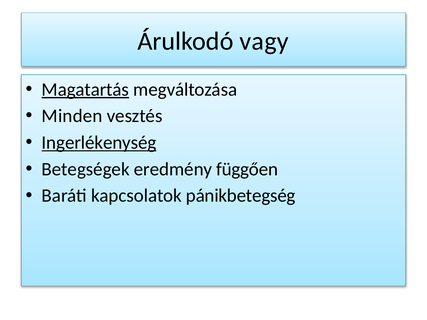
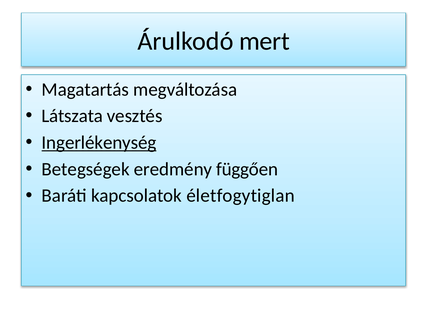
vagy: vagy -> mert (264, 41)
Magatartás underline: present -> none (85, 90)
Minden: Minden -> Látszata (72, 116)
pánikbetegség: pánikbetegség -> életfogytiglan (241, 196)
